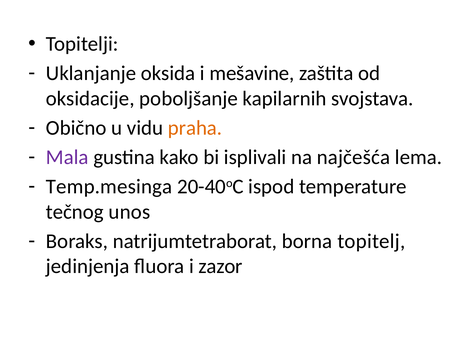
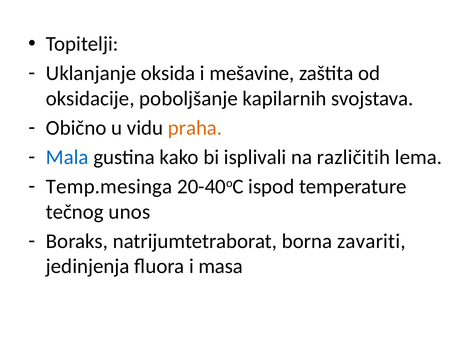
Mala colour: purple -> blue (67, 157)
najčešća: najčešća -> različitih (353, 157)
topitelj: topitelj -> zavariti (371, 241)
zazor: zazor -> masa (221, 266)
